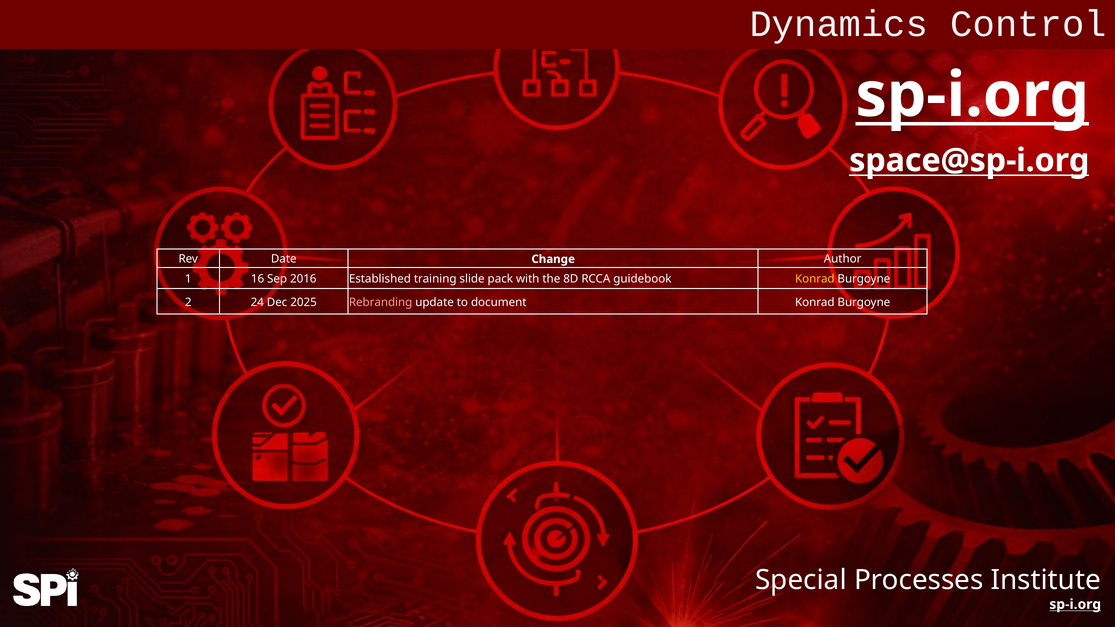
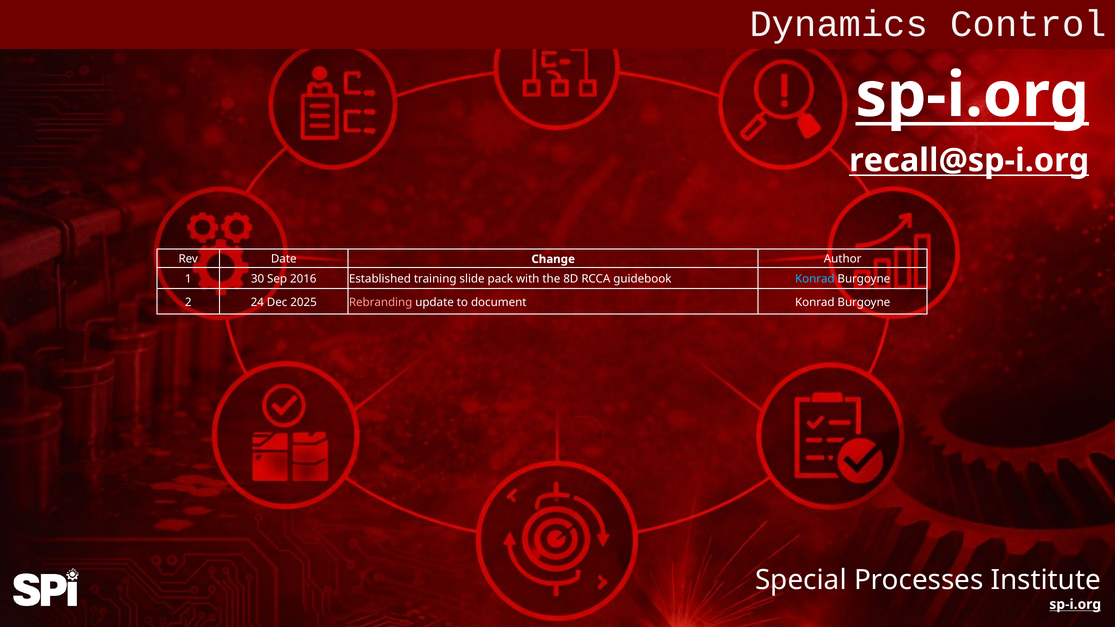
space@sp-i.org: space@sp-i.org -> recall@sp-i.org (969, 160)
16: 16 -> 30 (258, 279)
Konrad colour: yellow -> light blue (815, 279)
